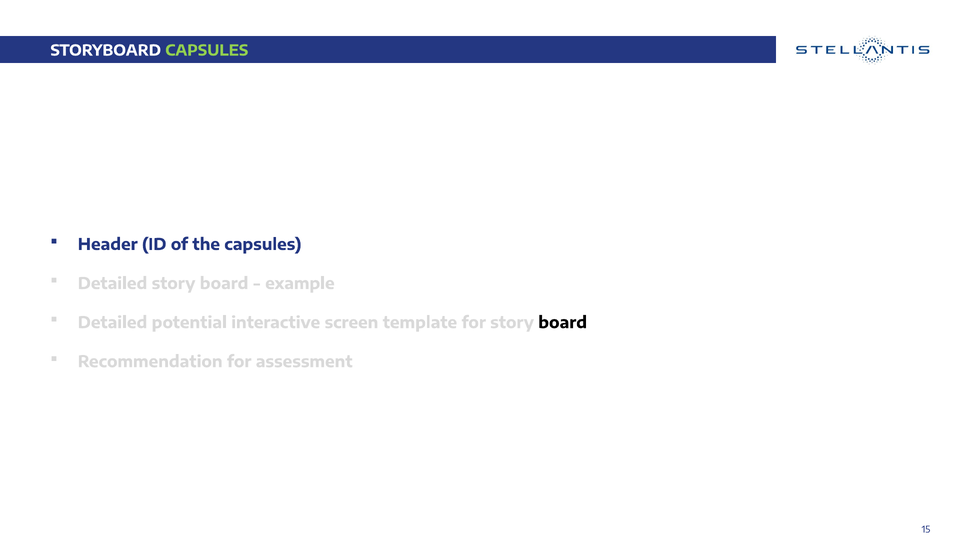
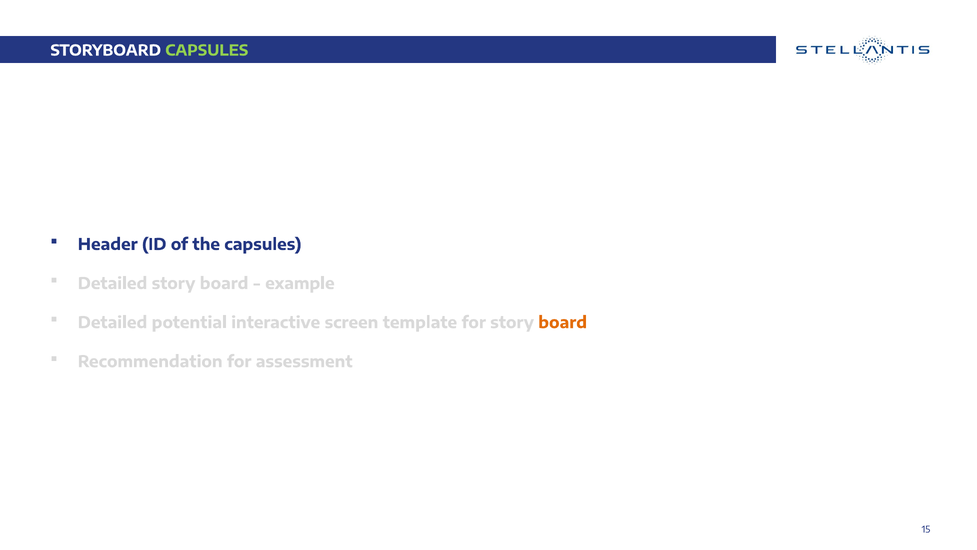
board colour: black -> orange (563, 323)
